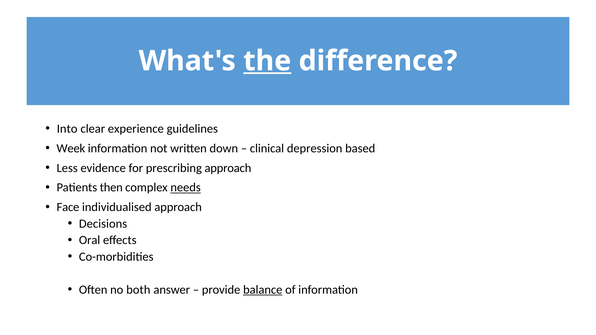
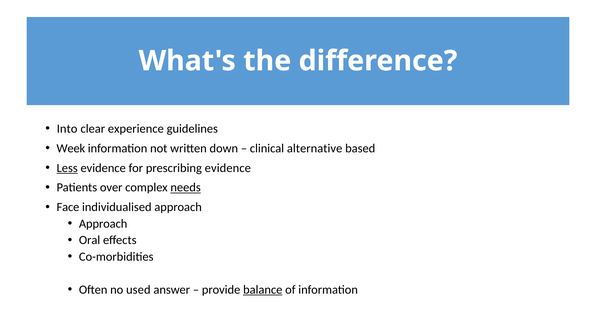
the underline: present -> none (267, 61)
depression: depression -> alternative (315, 148)
Less underline: none -> present (67, 168)
prescribing approach: approach -> evidence (228, 168)
then: then -> over (111, 188)
Decisions: Decisions -> Approach (103, 224)
both: both -> used (138, 290)
